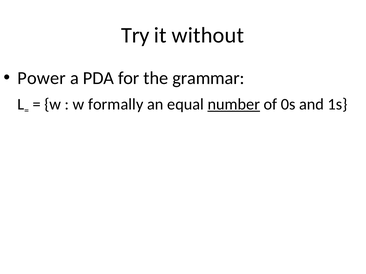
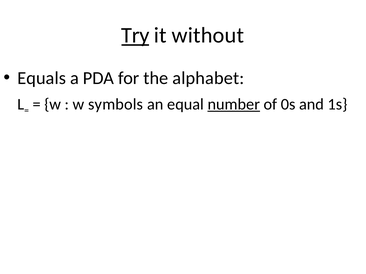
Try underline: none -> present (135, 35)
Power: Power -> Equals (42, 78)
grammar: grammar -> alphabet (208, 78)
formally: formally -> symbols (116, 104)
